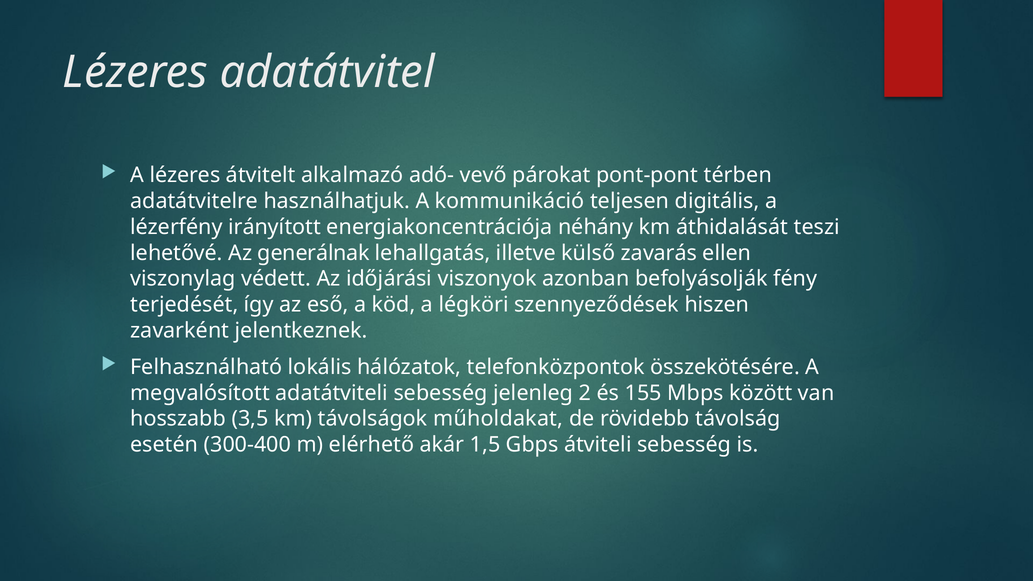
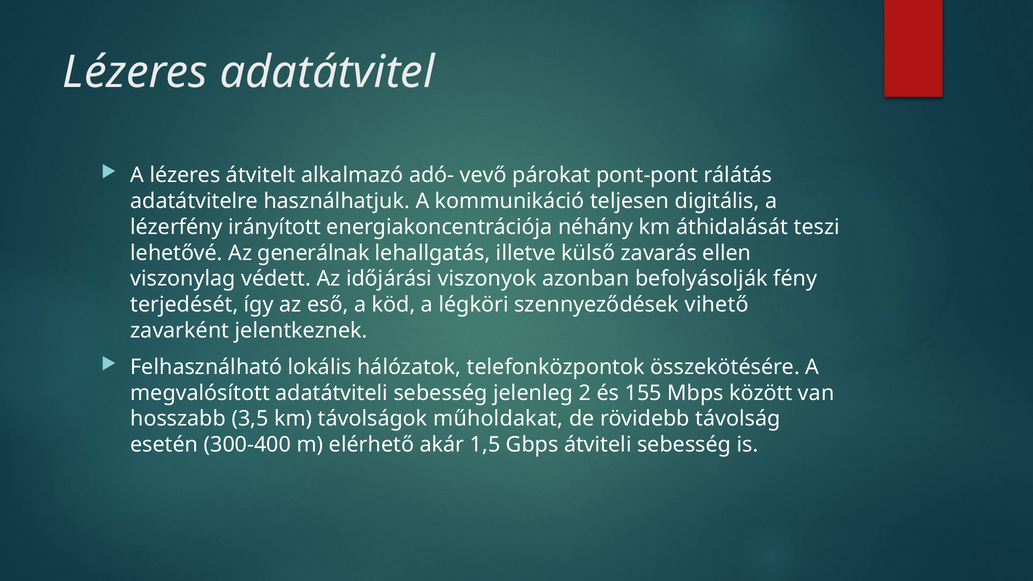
térben: térben -> rálátás (738, 175)
hiszen: hiszen -> vihető (717, 305)
